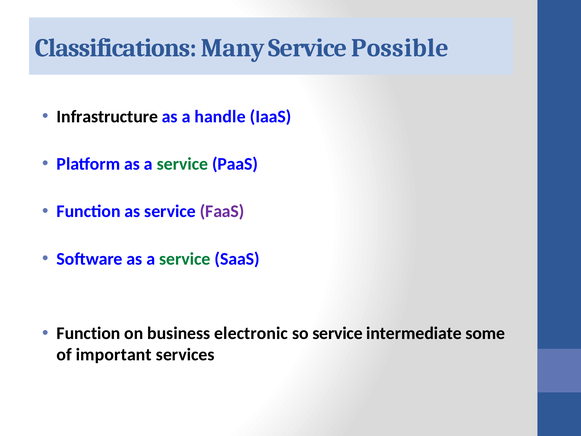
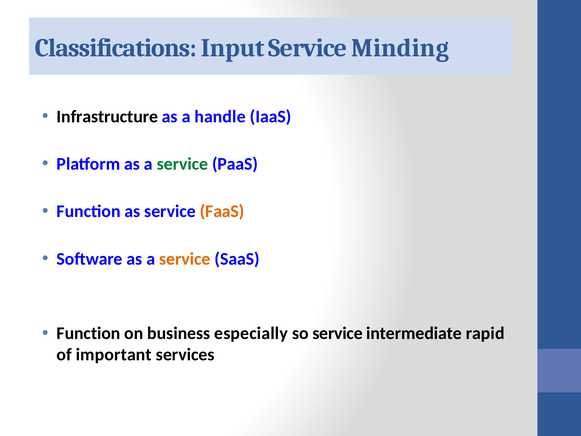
Many: Many -> Input (233, 48)
Possible: Possible -> Minding (400, 48)
FaaS colour: purple -> orange (222, 211)
service colour: green -> orange (185, 259)
electronic: electronic -> especially (251, 333)
some: some -> rapid (485, 333)
